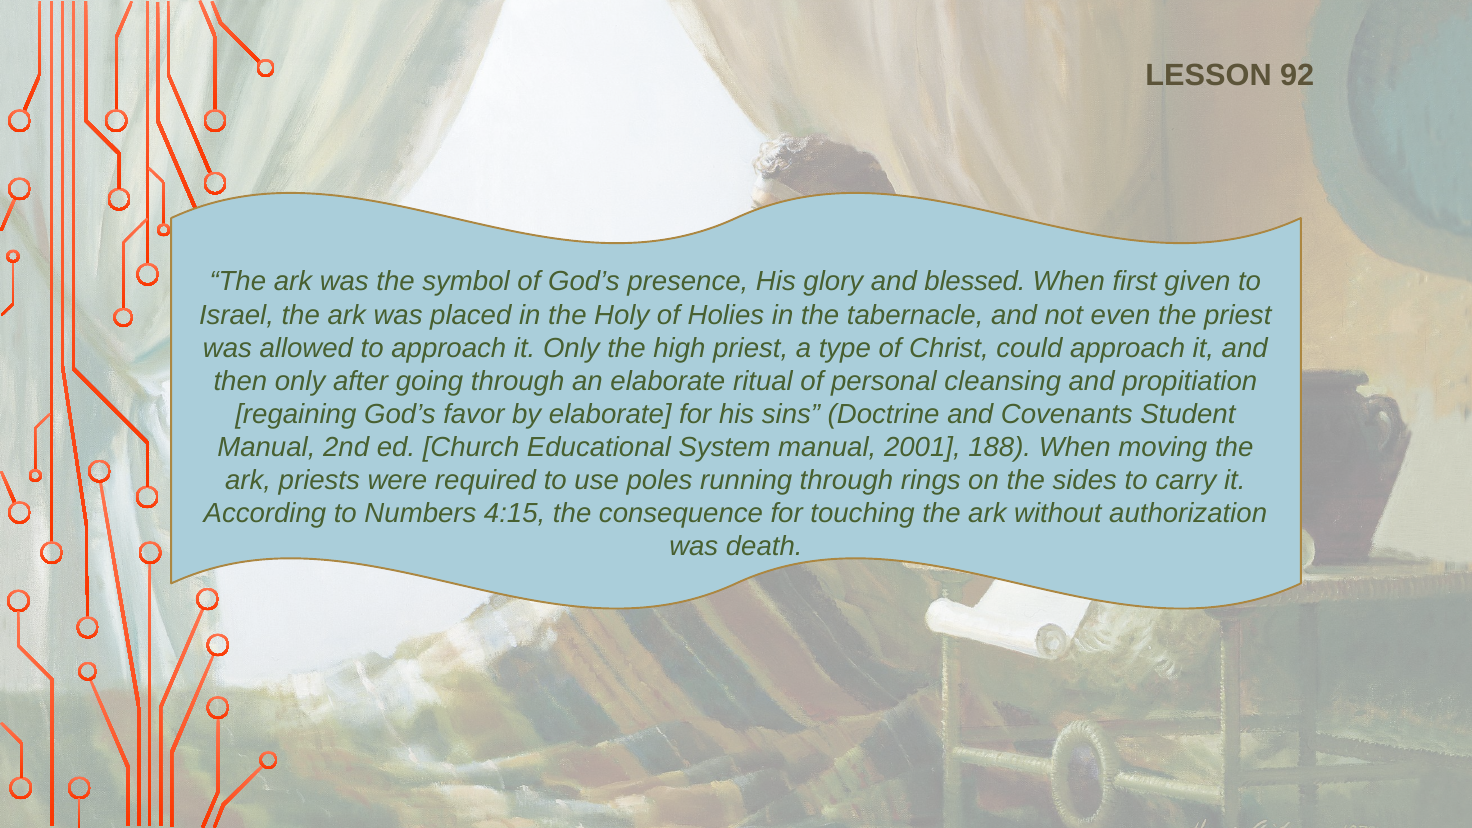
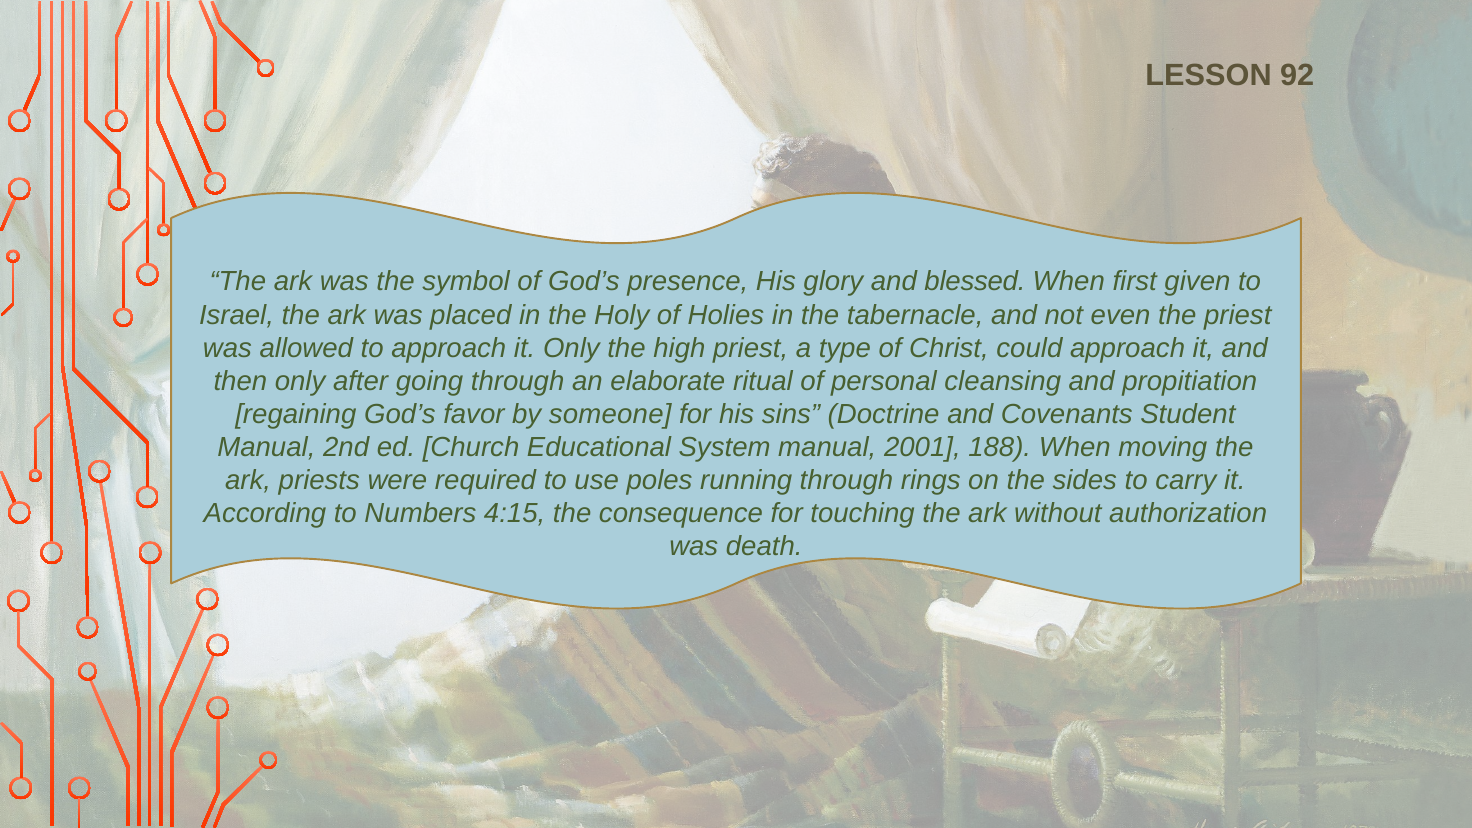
by elaborate: elaborate -> someone (610, 414)
